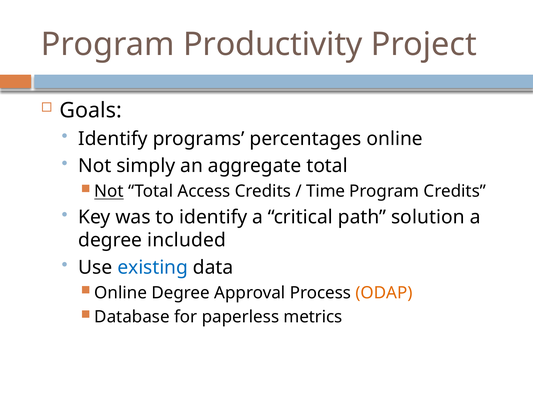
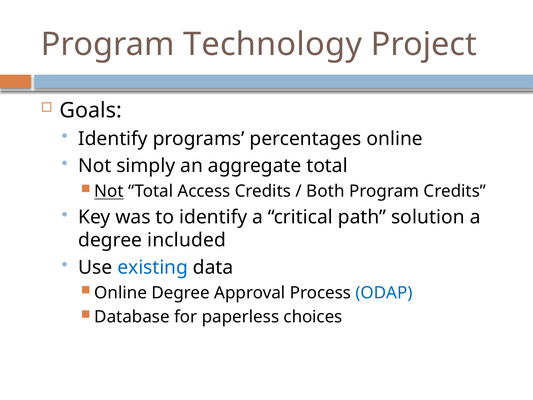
Productivity: Productivity -> Technology (273, 44)
Time: Time -> Both (325, 191)
ODAP colour: orange -> blue (384, 293)
metrics: metrics -> choices (313, 317)
